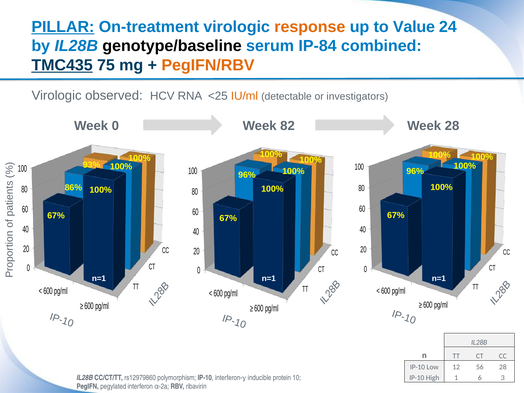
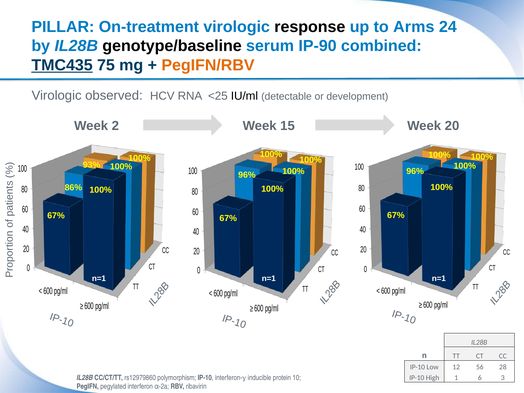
PILLAR underline: present -> none (63, 27)
response colour: orange -> black (310, 27)
Value: Value -> Arms (414, 27)
IP-84: IP-84 -> IP-90 (318, 46)
IU/ml colour: orange -> black (244, 96)
investigators: investigators -> development (357, 96)
Week 0: 0 -> 2 (115, 126)
82: 82 -> 15 (287, 126)
Week 28: 28 -> 20 (452, 126)
